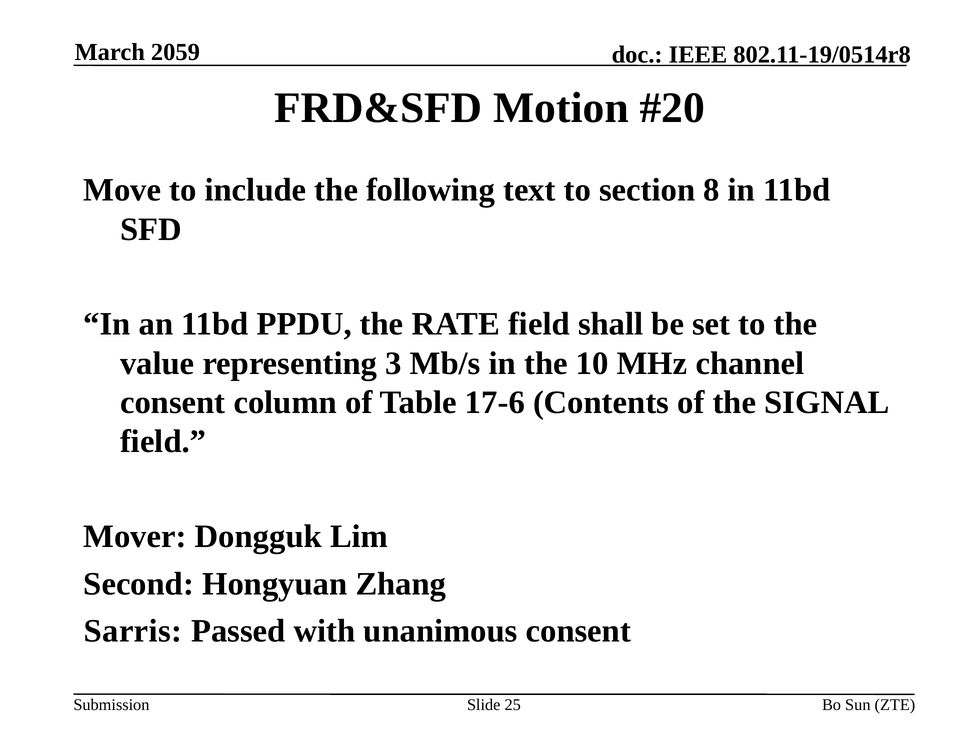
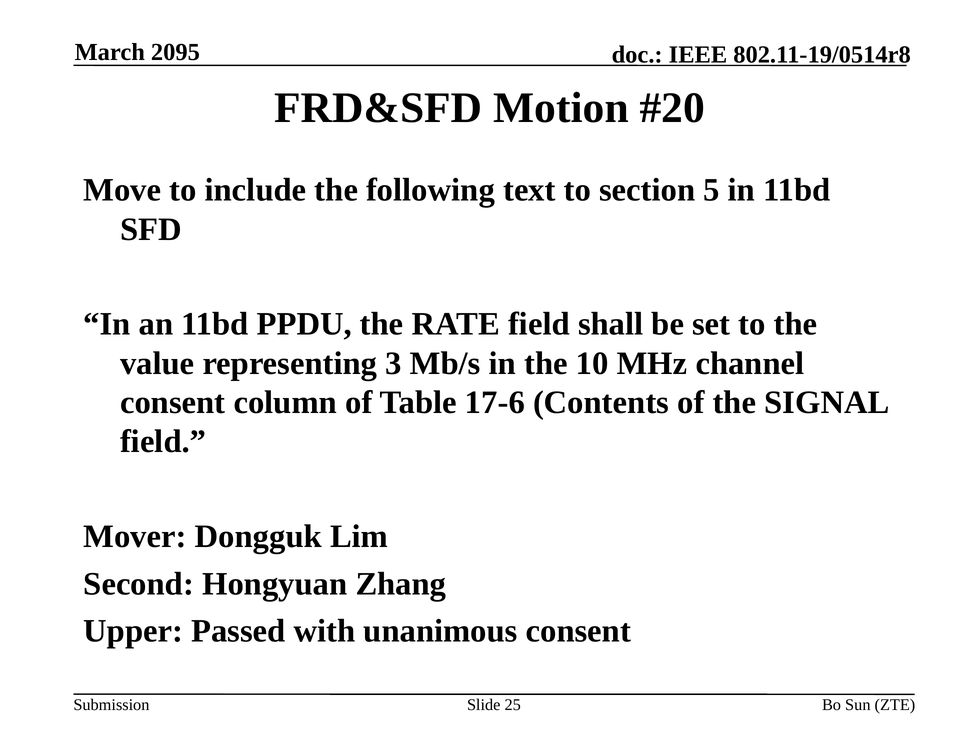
2059: 2059 -> 2095 (175, 52)
8: 8 -> 5 (712, 190)
Sarris: Sarris -> Upper (133, 631)
